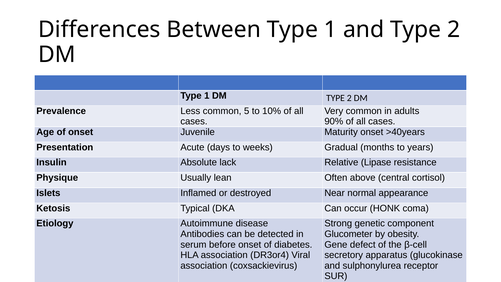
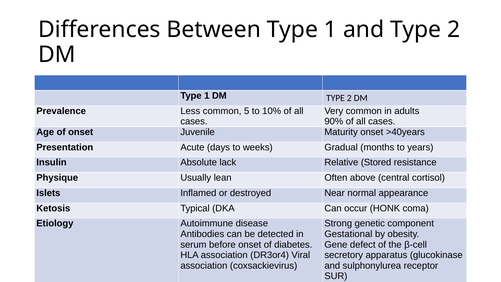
Lipase: Lipase -> Stored (376, 162)
Glucometer: Glucometer -> Gestational (348, 234)
